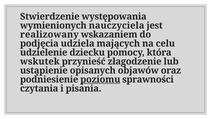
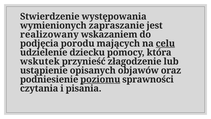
nauczyciela: nauczyciela -> zapraszanie (117, 25)
udziela: udziela -> porodu (78, 43)
celu underline: none -> present (165, 43)
